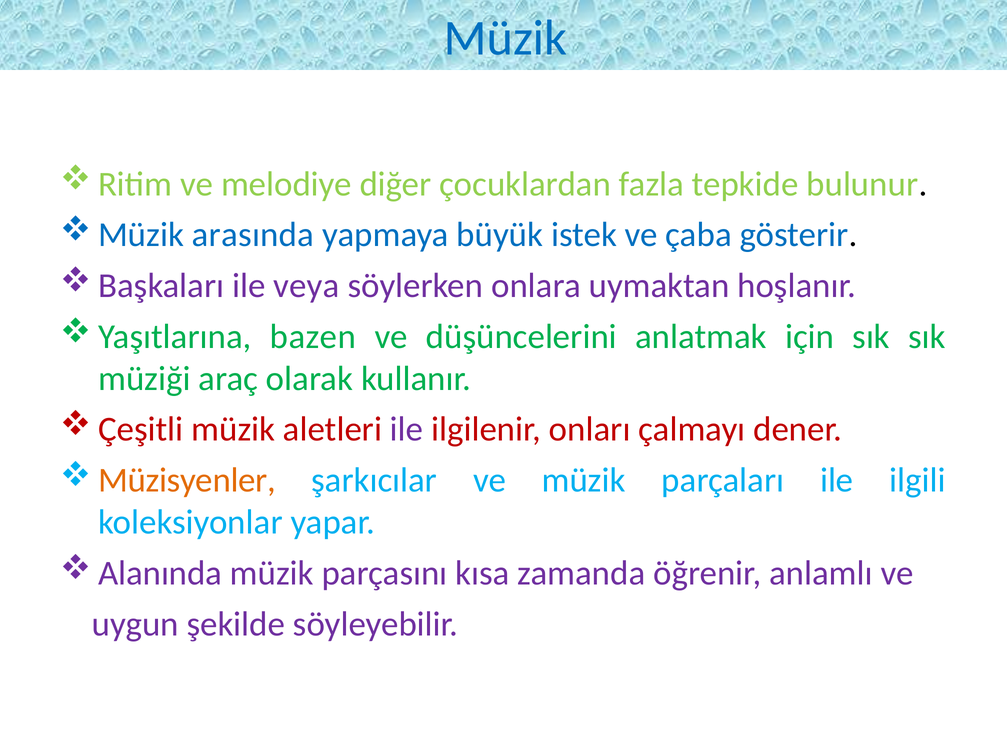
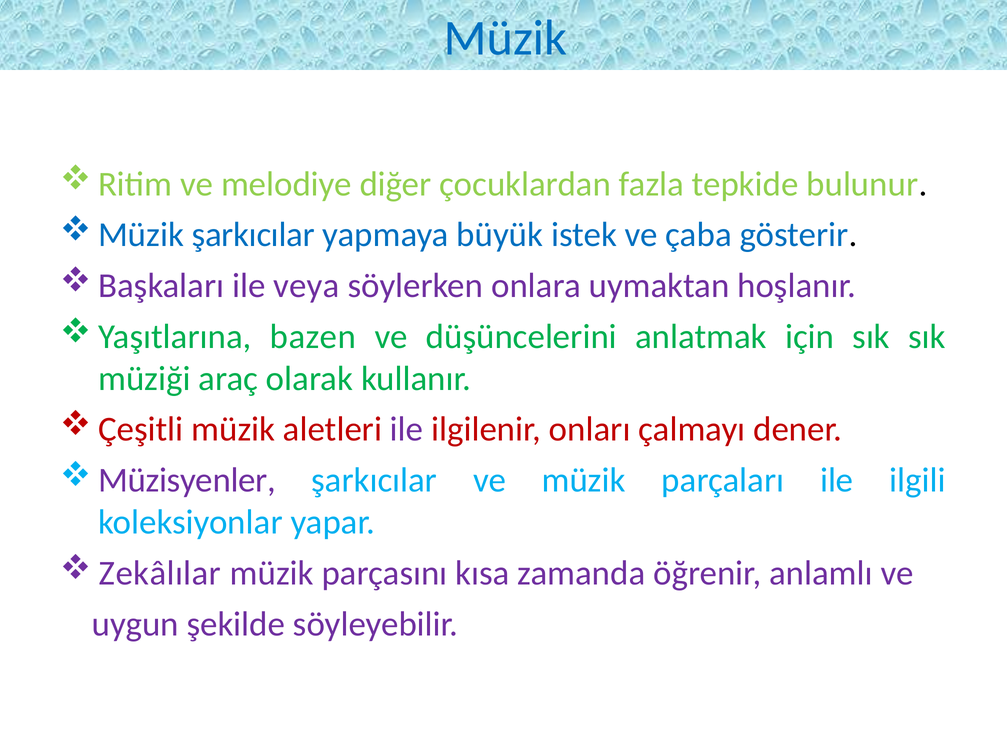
Müzik arasında: arasında -> şarkıcılar (253, 235)
Müzisyenler colour: orange -> purple (187, 481)
Alanında: Alanında -> Zekâlılar (160, 573)
